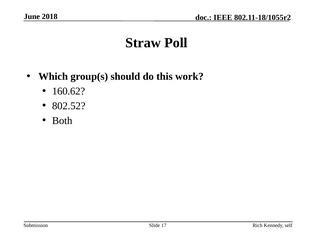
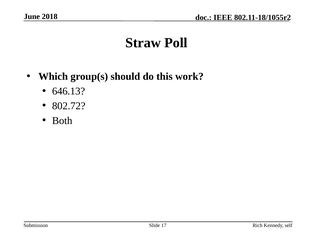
160.62: 160.62 -> 646.13 (69, 91)
802.52: 802.52 -> 802.72 (69, 106)
